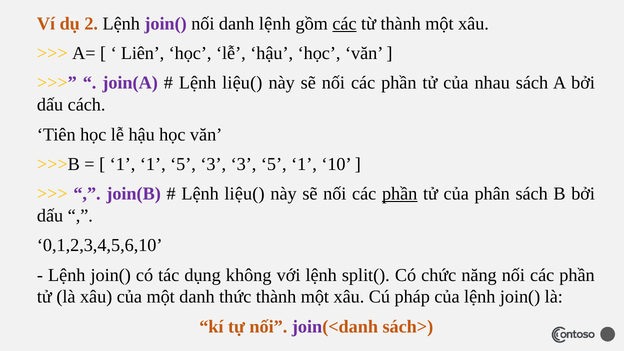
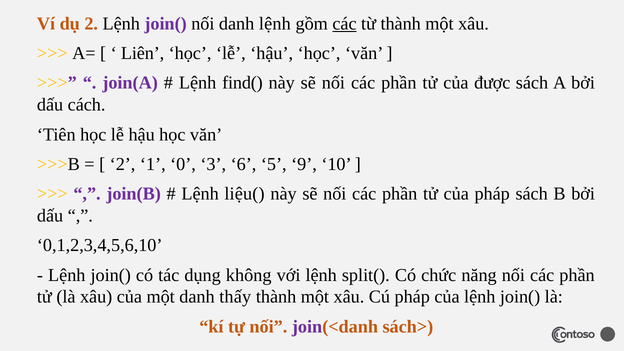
liệu(: liệu( -> find( (242, 83)
nhau: nhau -> được (492, 83)
1: 1 -> 2 (123, 164)
1 5: 5 -> 0 (183, 164)
3 3: 3 -> 6 (244, 164)
5 1: 1 -> 9 (304, 164)
phần underline: present -> none (400, 194)
của phân: phân -> pháp (492, 194)
thức: thức -> thấy (235, 297)
